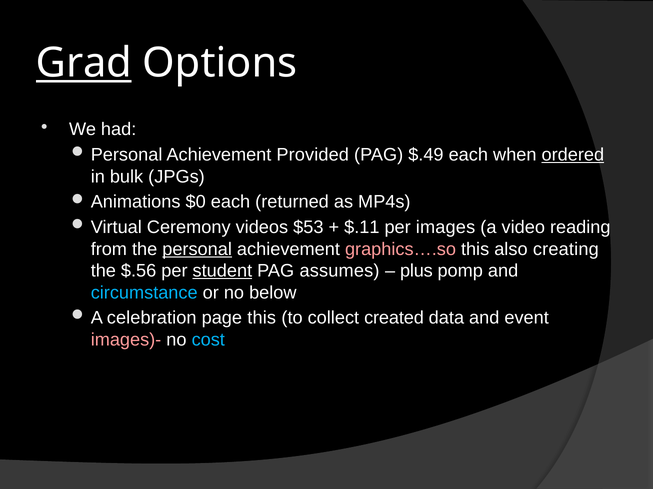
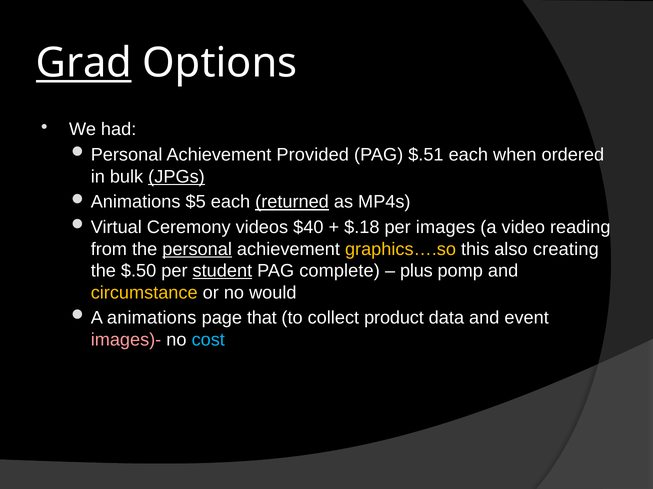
$.49: $.49 -> $.51 (426, 155)
ordered underline: present -> none (573, 155)
JPGs underline: none -> present (177, 177)
$0: $0 -> $5 (196, 202)
returned underline: none -> present (292, 202)
$53: $53 -> $40 (308, 228)
$.11: $.11 -> $.18 (362, 228)
graphics….so colour: pink -> yellow (400, 249)
$.56: $.56 -> $.50 (139, 271)
assumes: assumes -> complete (340, 271)
circumstance colour: light blue -> yellow (144, 293)
below: below -> would (273, 293)
celebration: celebration -> animations (152, 318)
page this: this -> that (262, 318)
created: created -> product (394, 318)
